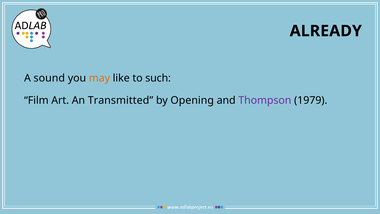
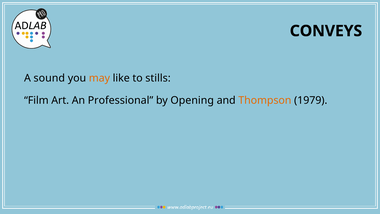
ALREADY: ALREADY -> CONVEYS (326, 31)
such: such -> stills (158, 78)
Transmitted: Transmitted -> Professional (121, 100)
Thompson colour: purple -> orange (265, 100)
